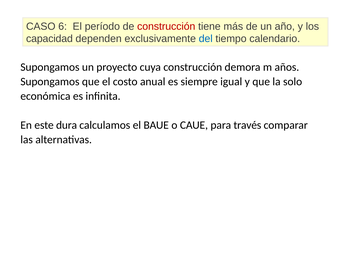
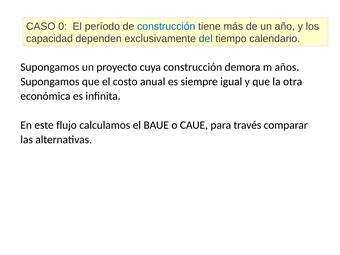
6: 6 -> 0 (63, 26)
construcción colour: red -> blue (166, 26)
solo: solo -> otra (293, 82)
dura: dura -> flujo (67, 125)
